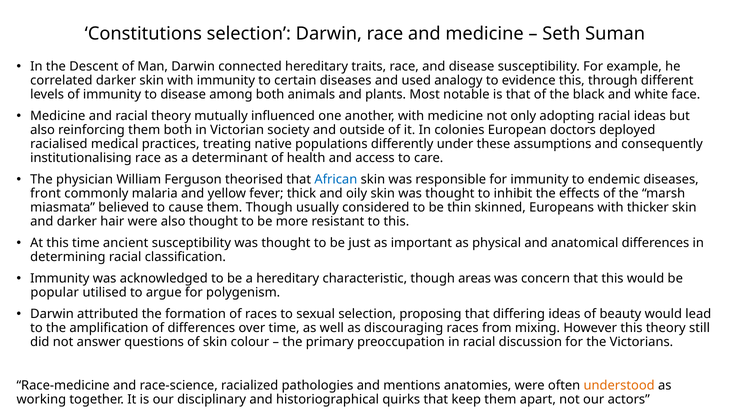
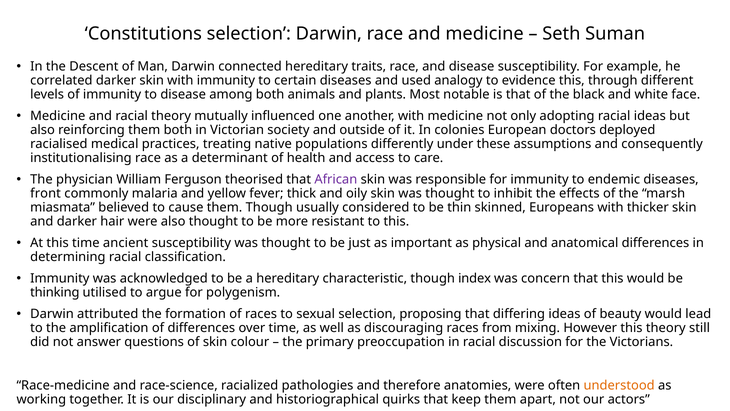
African colour: blue -> purple (336, 179)
areas: areas -> index (475, 278)
popular: popular -> thinking (55, 292)
mentions: mentions -> therefore (412, 385)
